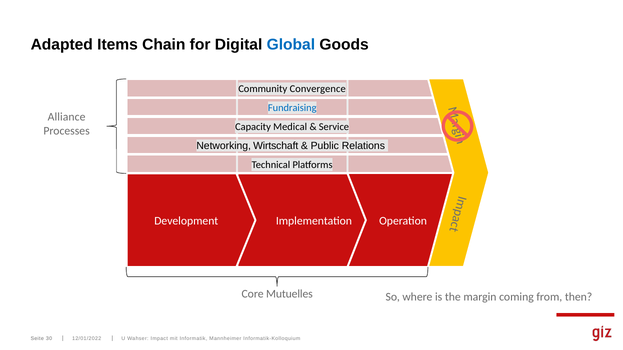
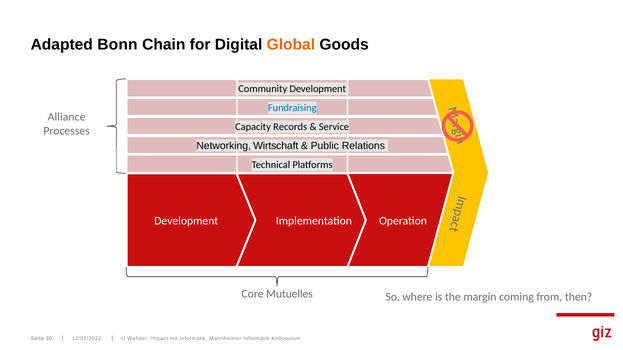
Items: Items -> Bonn (117, 45)
Global colour: blue -> orange (291, 45)
Community Convergence: Convergence -> Development (318, 89)
Medical: Medical -> Records (290, 127)
